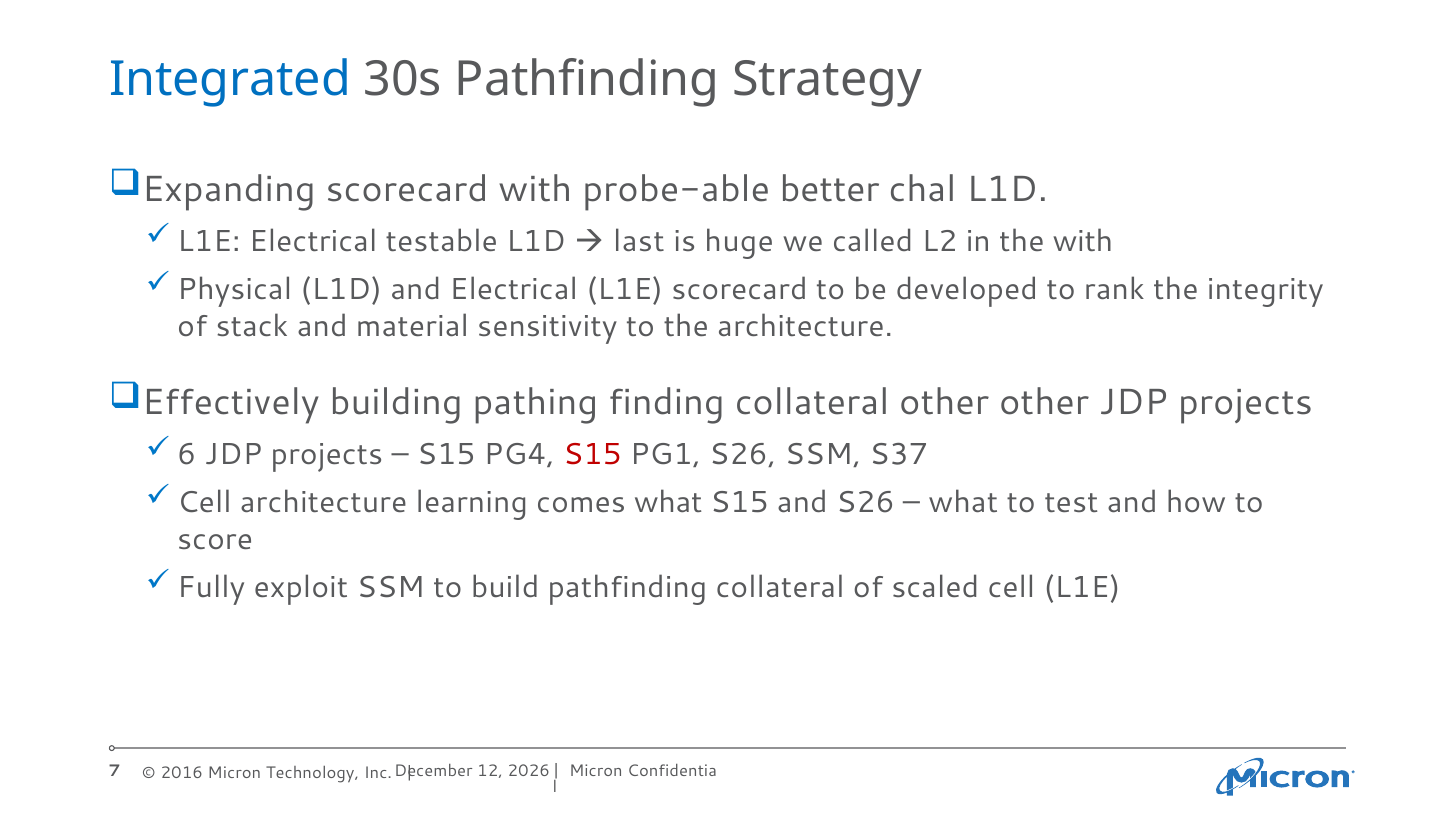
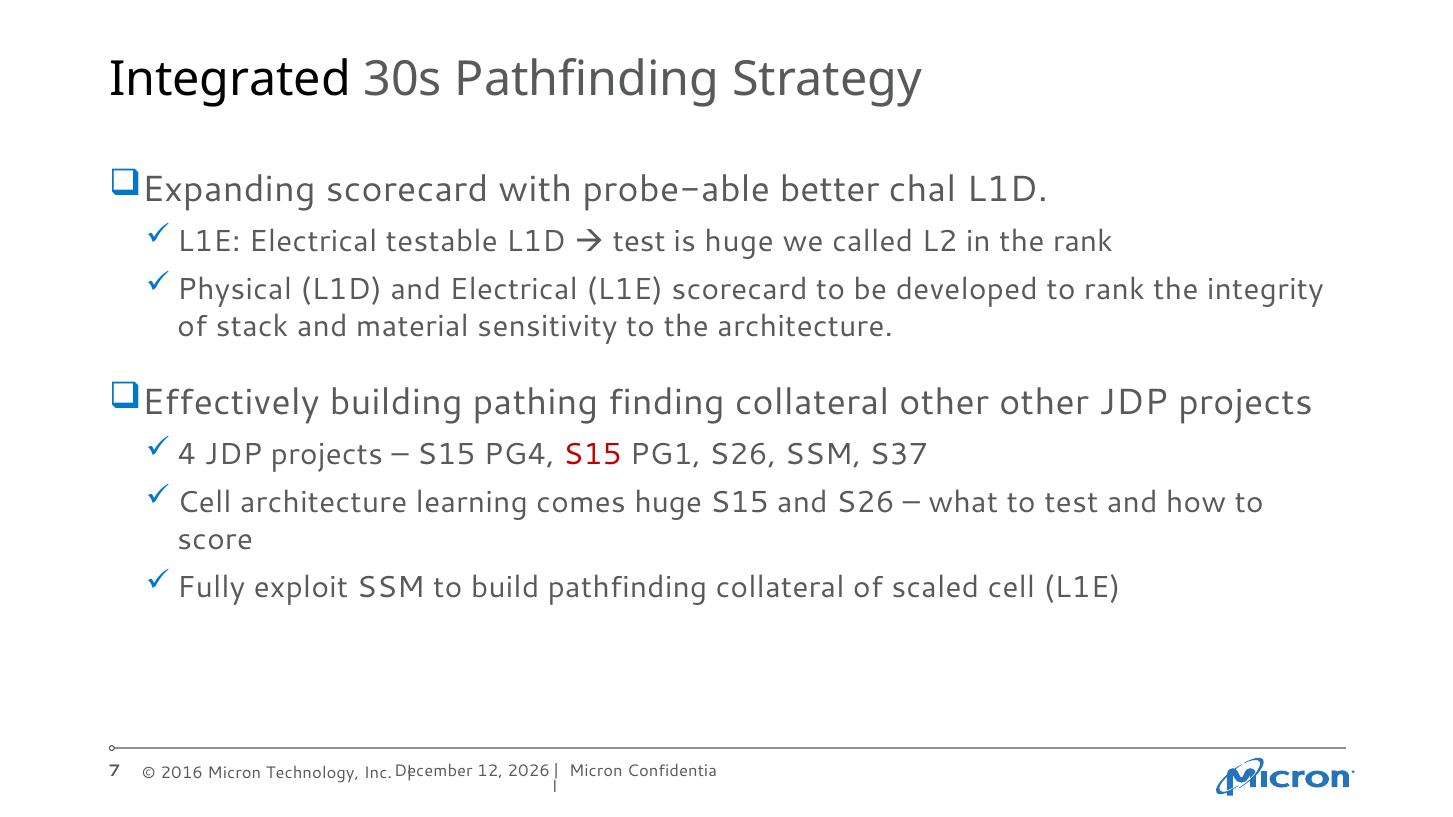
Integrated colour: blue -> black (230, 80)
last: last -> test (639, 242)
the with: with -> rank (1083, 242)
6: 6 -> 4 (187, 455)
comes what: what -> huge (668, 503)
